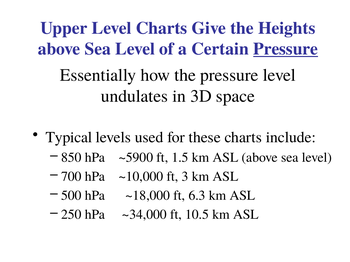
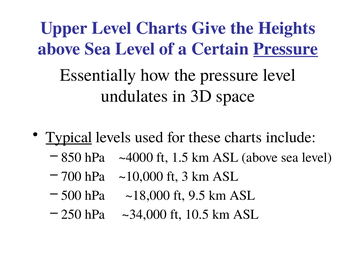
Typical underline: none -> present (69, 138)
~5900: ~5900 -> ~4000 (136, 158)
6.3: 6.3 -> 9.5 (197, 196)
